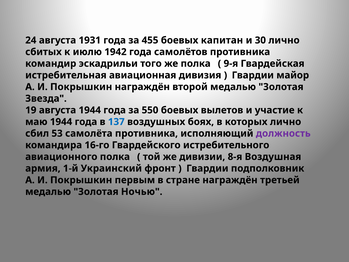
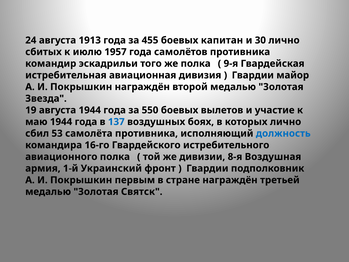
1931: 1931 -> 1913 (90, 40)
1942: 1942 -> 1957 (116, 52)
должность colour: purple -> blue (283, 133)
Ночью: Ночью -> Святск (142, 192)
